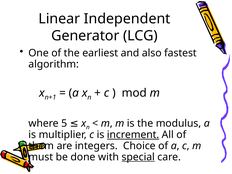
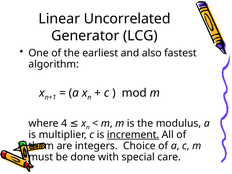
Independent: Independent -> Uncorrelated (127, 19)
5: 5 -> 4 (64, 123)
special underline: present -> none (138, 157)
